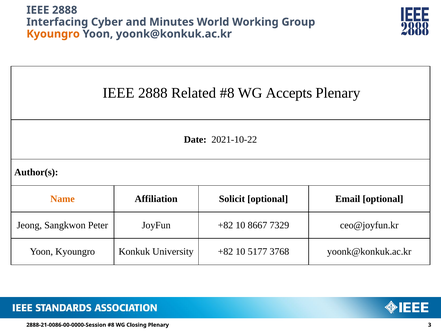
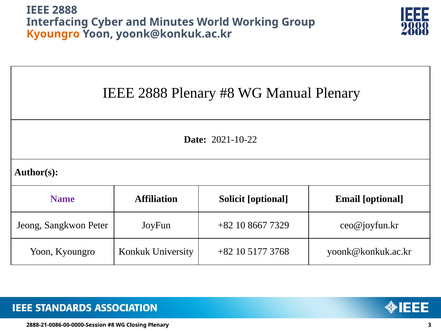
2888 Related: Related -> Plenary (194, 93)
Accepts: Accepts -> Manual (289, 93)
Name colour: orange -> purple (62, 199)
